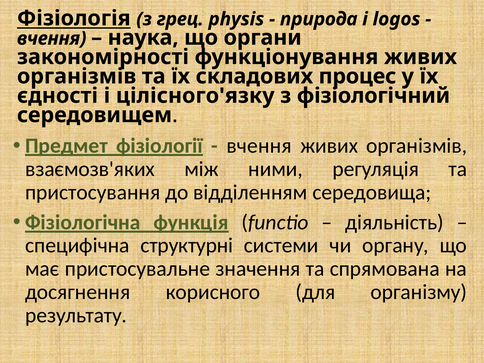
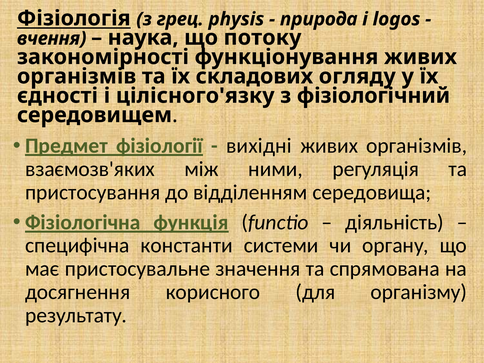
органи: органи -> потоку (263, 38)
процес: процес -> огляду (357, 76)
вчення: вчення -> вихідні (259, 146)
структурні: структурні -> константи (187, 246)
